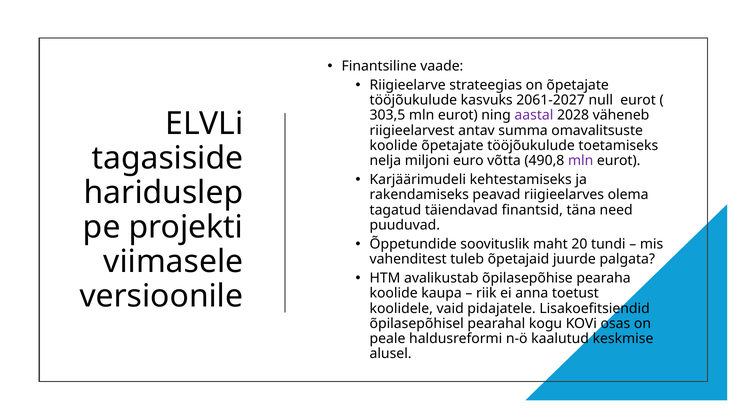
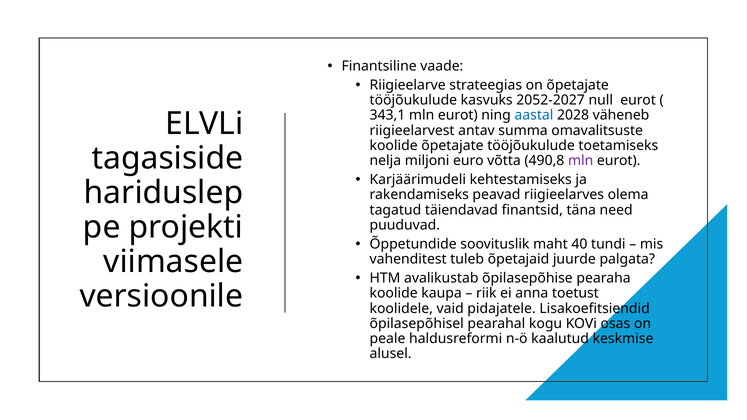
2061-2027: 2061-2027 -> 2052-2027 (551, 100)
303,5: 303,5 -> 343,1 (387, 115)
aastal colour: purple -> blue (534, 115)
20: 20 -> 40 (579, 244)
